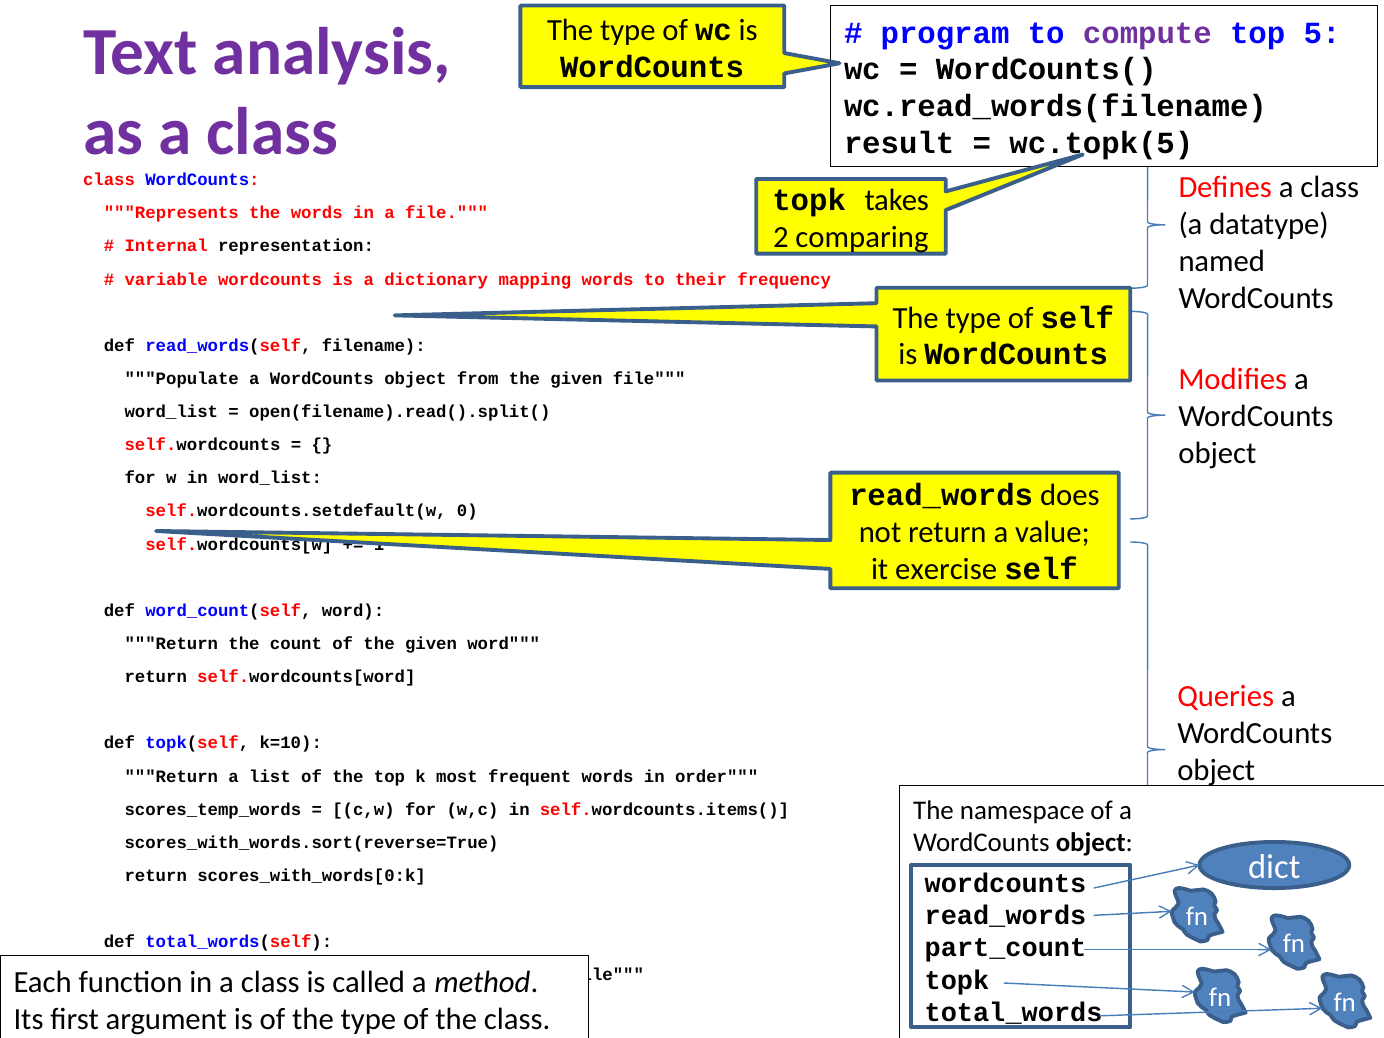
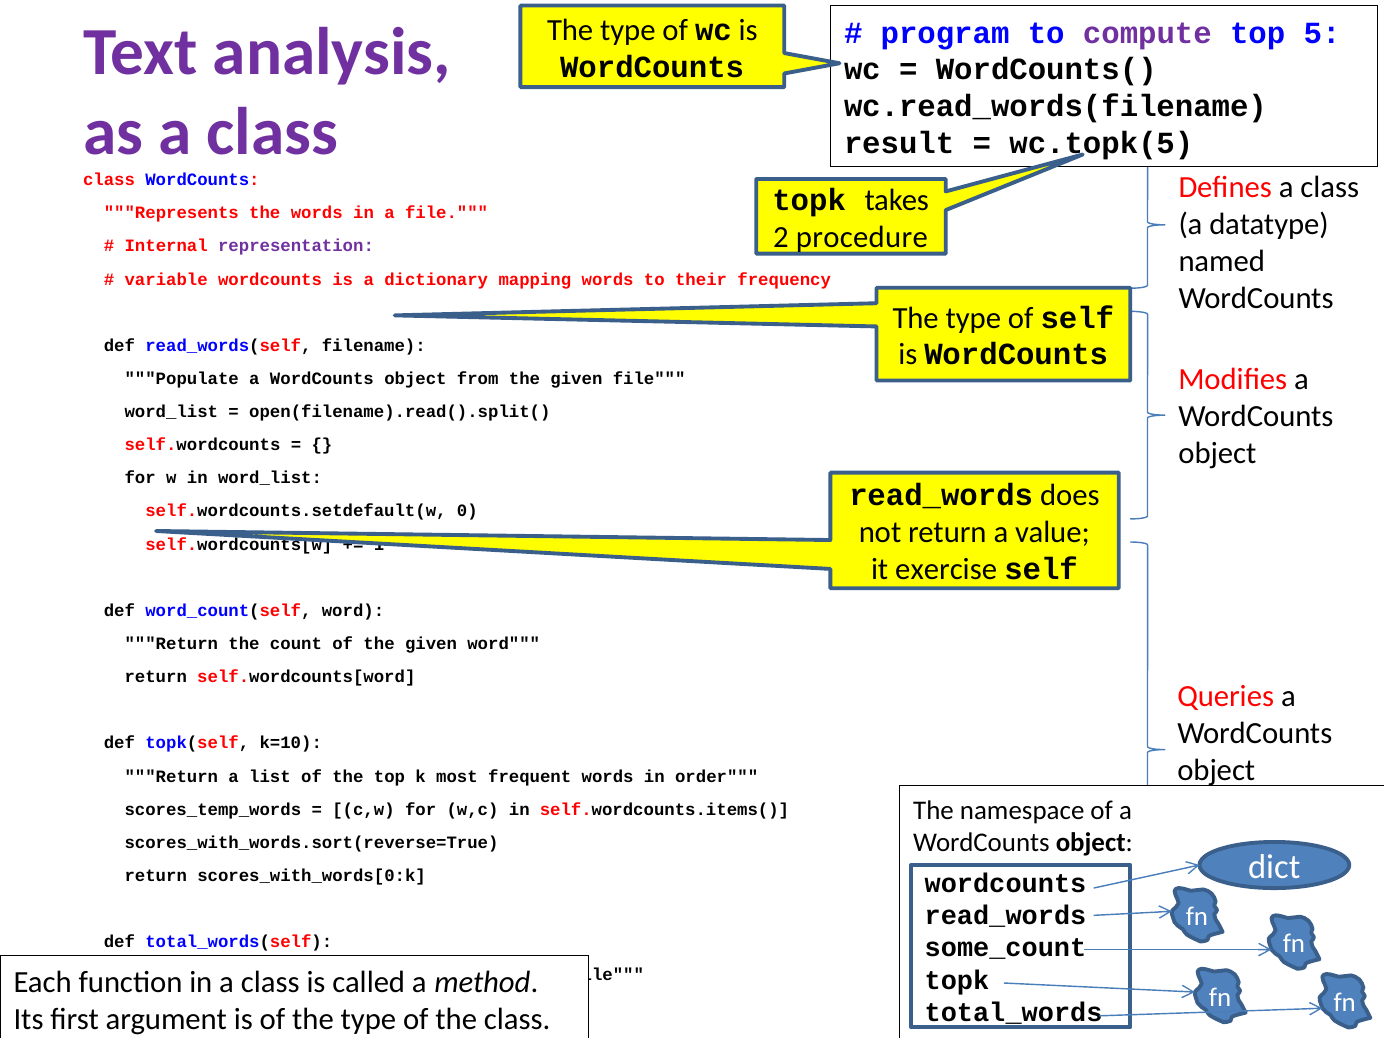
comparing: comparing -> procedure (862, 237)
representation colour: black -> purple (296, 246)
part_count: part_count -> some_count (1005, 948)
